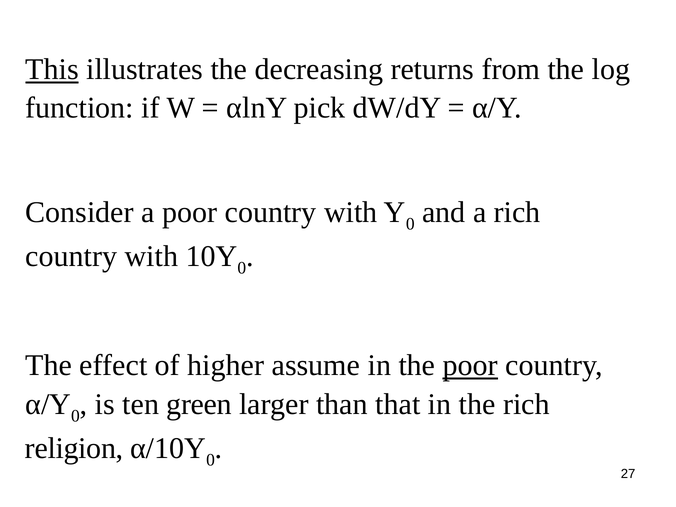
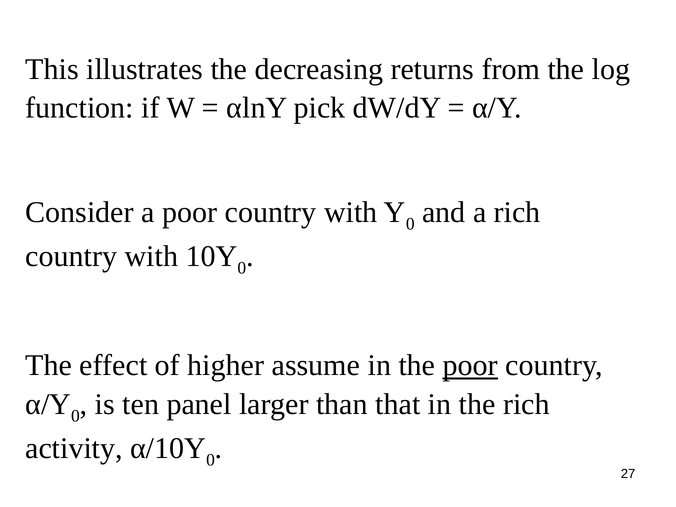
This underline: present -> none (52, 69)
green: green -> panel (199, 404)
religion: religion -> activity (74, 448)
